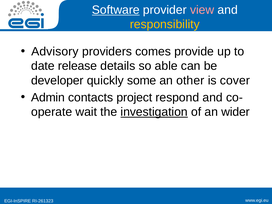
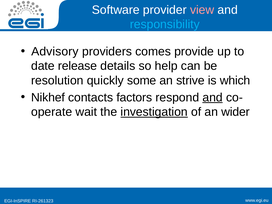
Software underline: present -> none (116, 10)
responsibility colour: yellow -> light blue (165, 24)
able: able -> help (166, 66)
developer: developer -> resolution (57, 81)
other: other -> strive (190, 81)
cover: cover -> which (235, 81)
Admin: Admin -> Nikhef (48, 97)
project: project -> factors (134, 97)
and underline: none -> present (213, 97)
